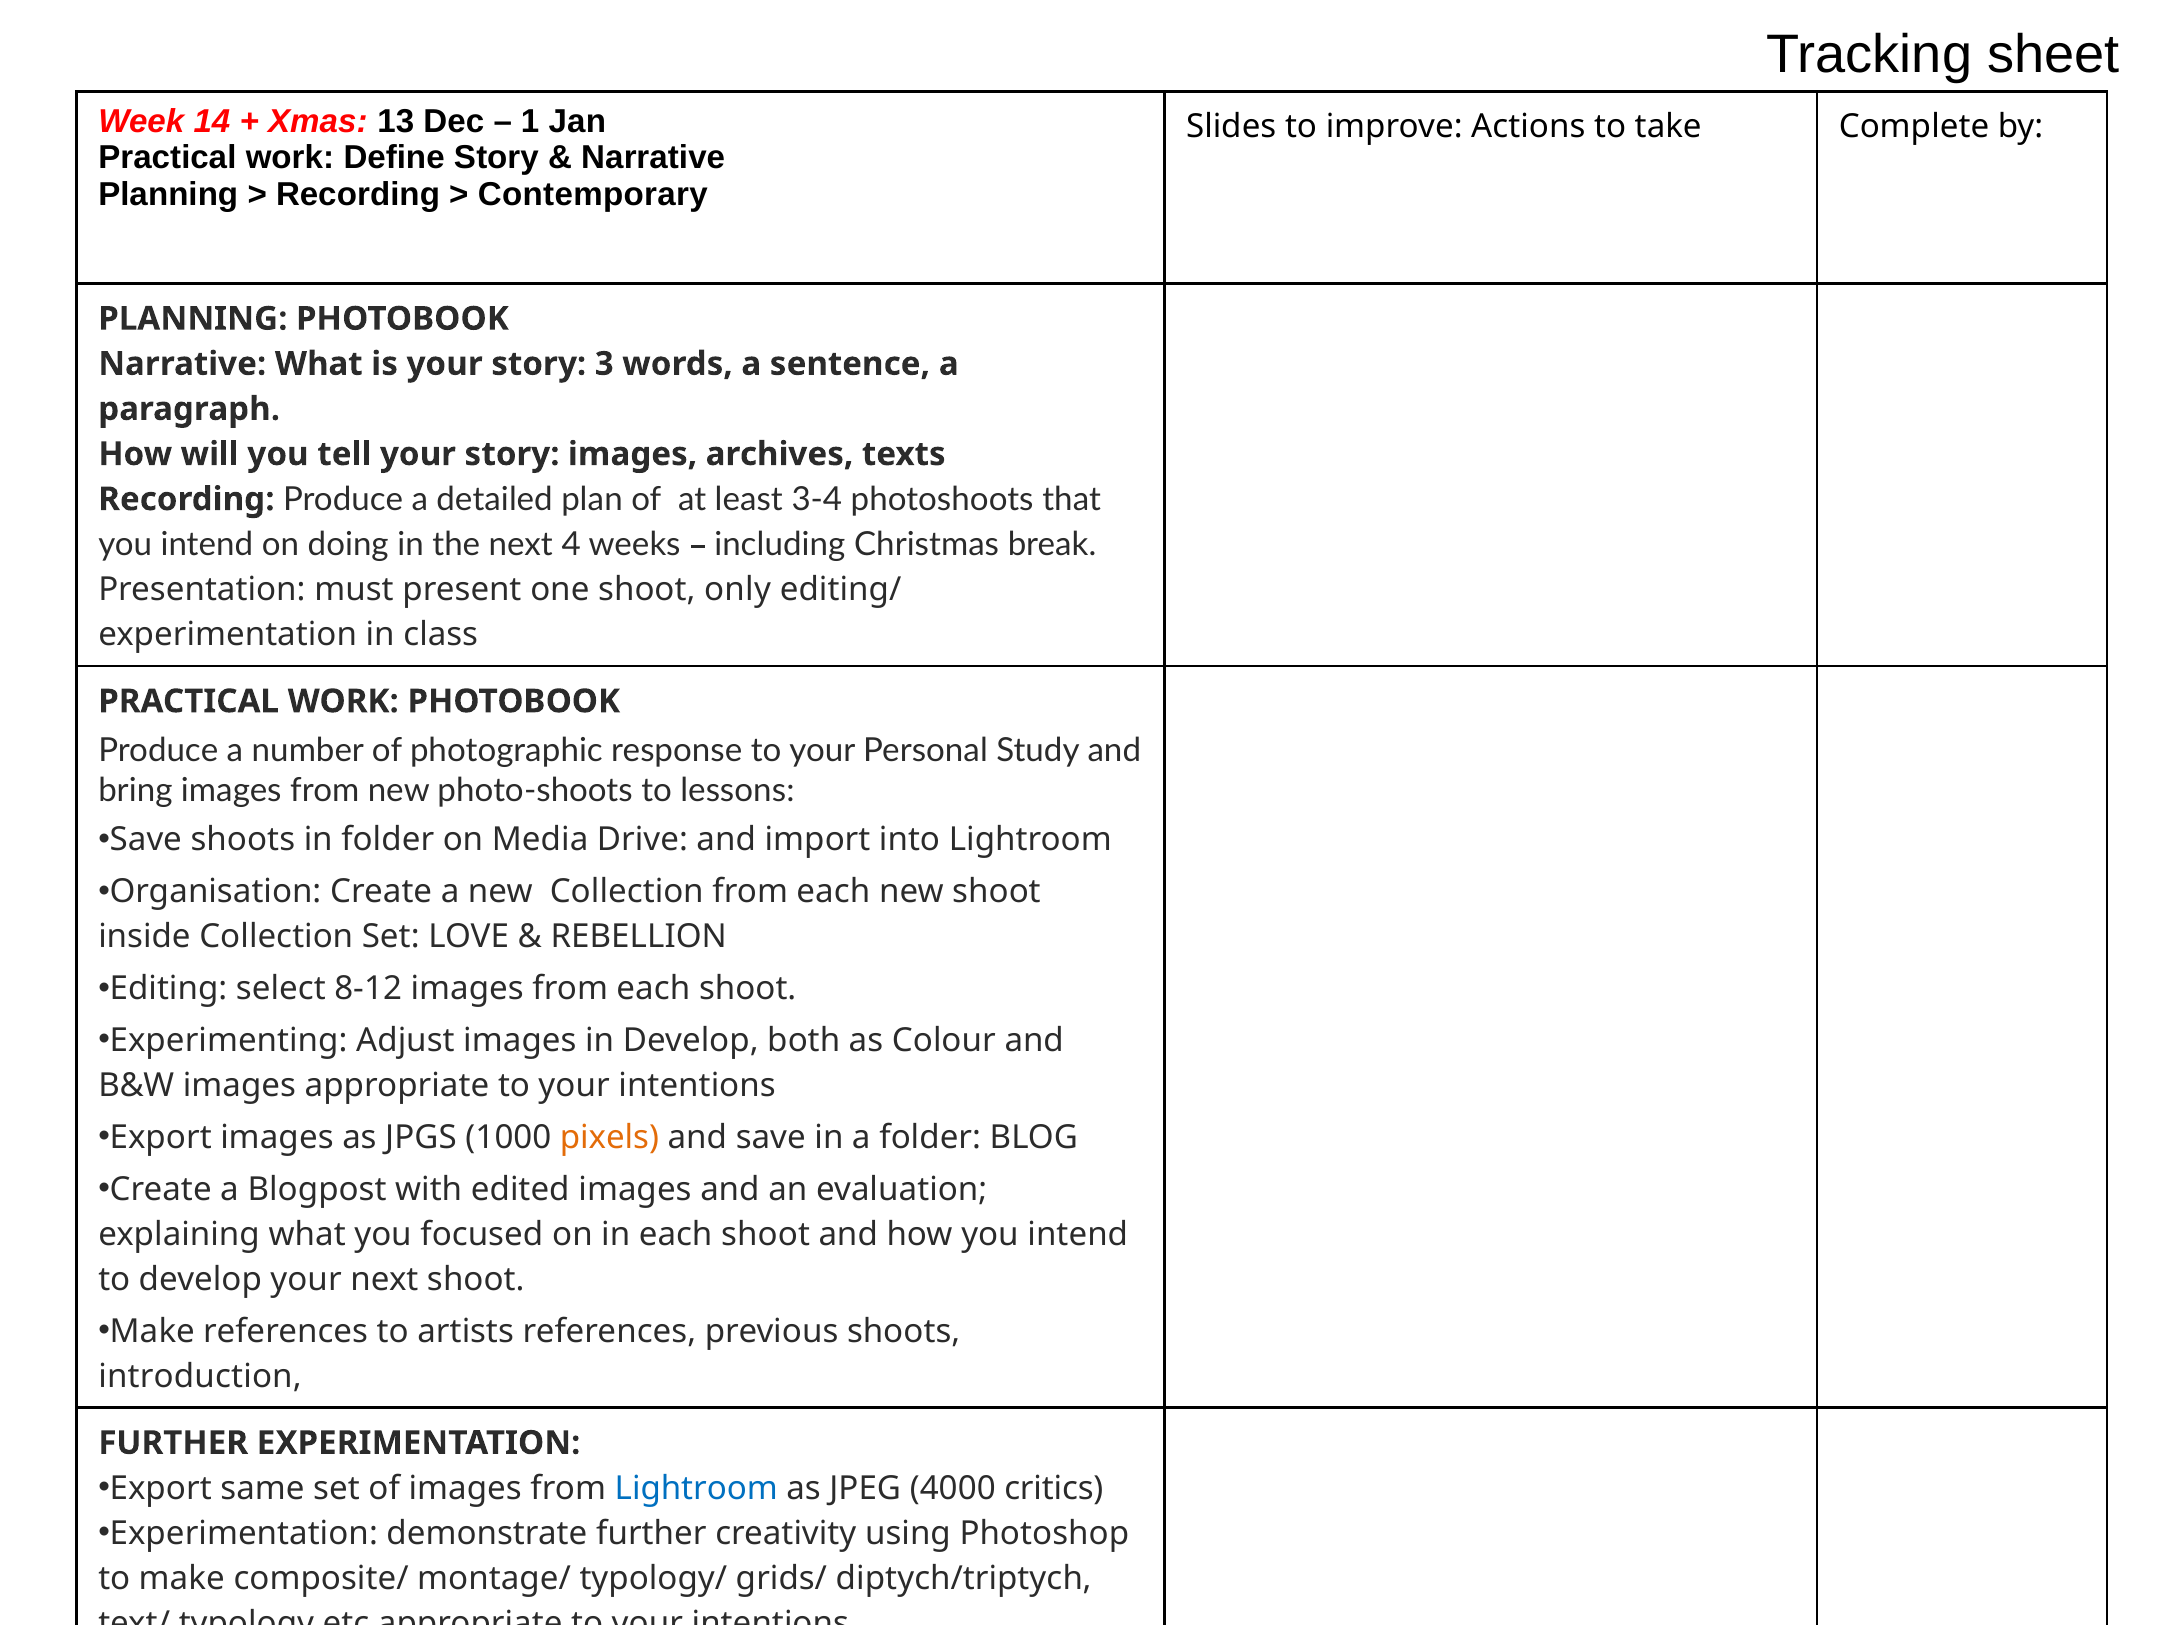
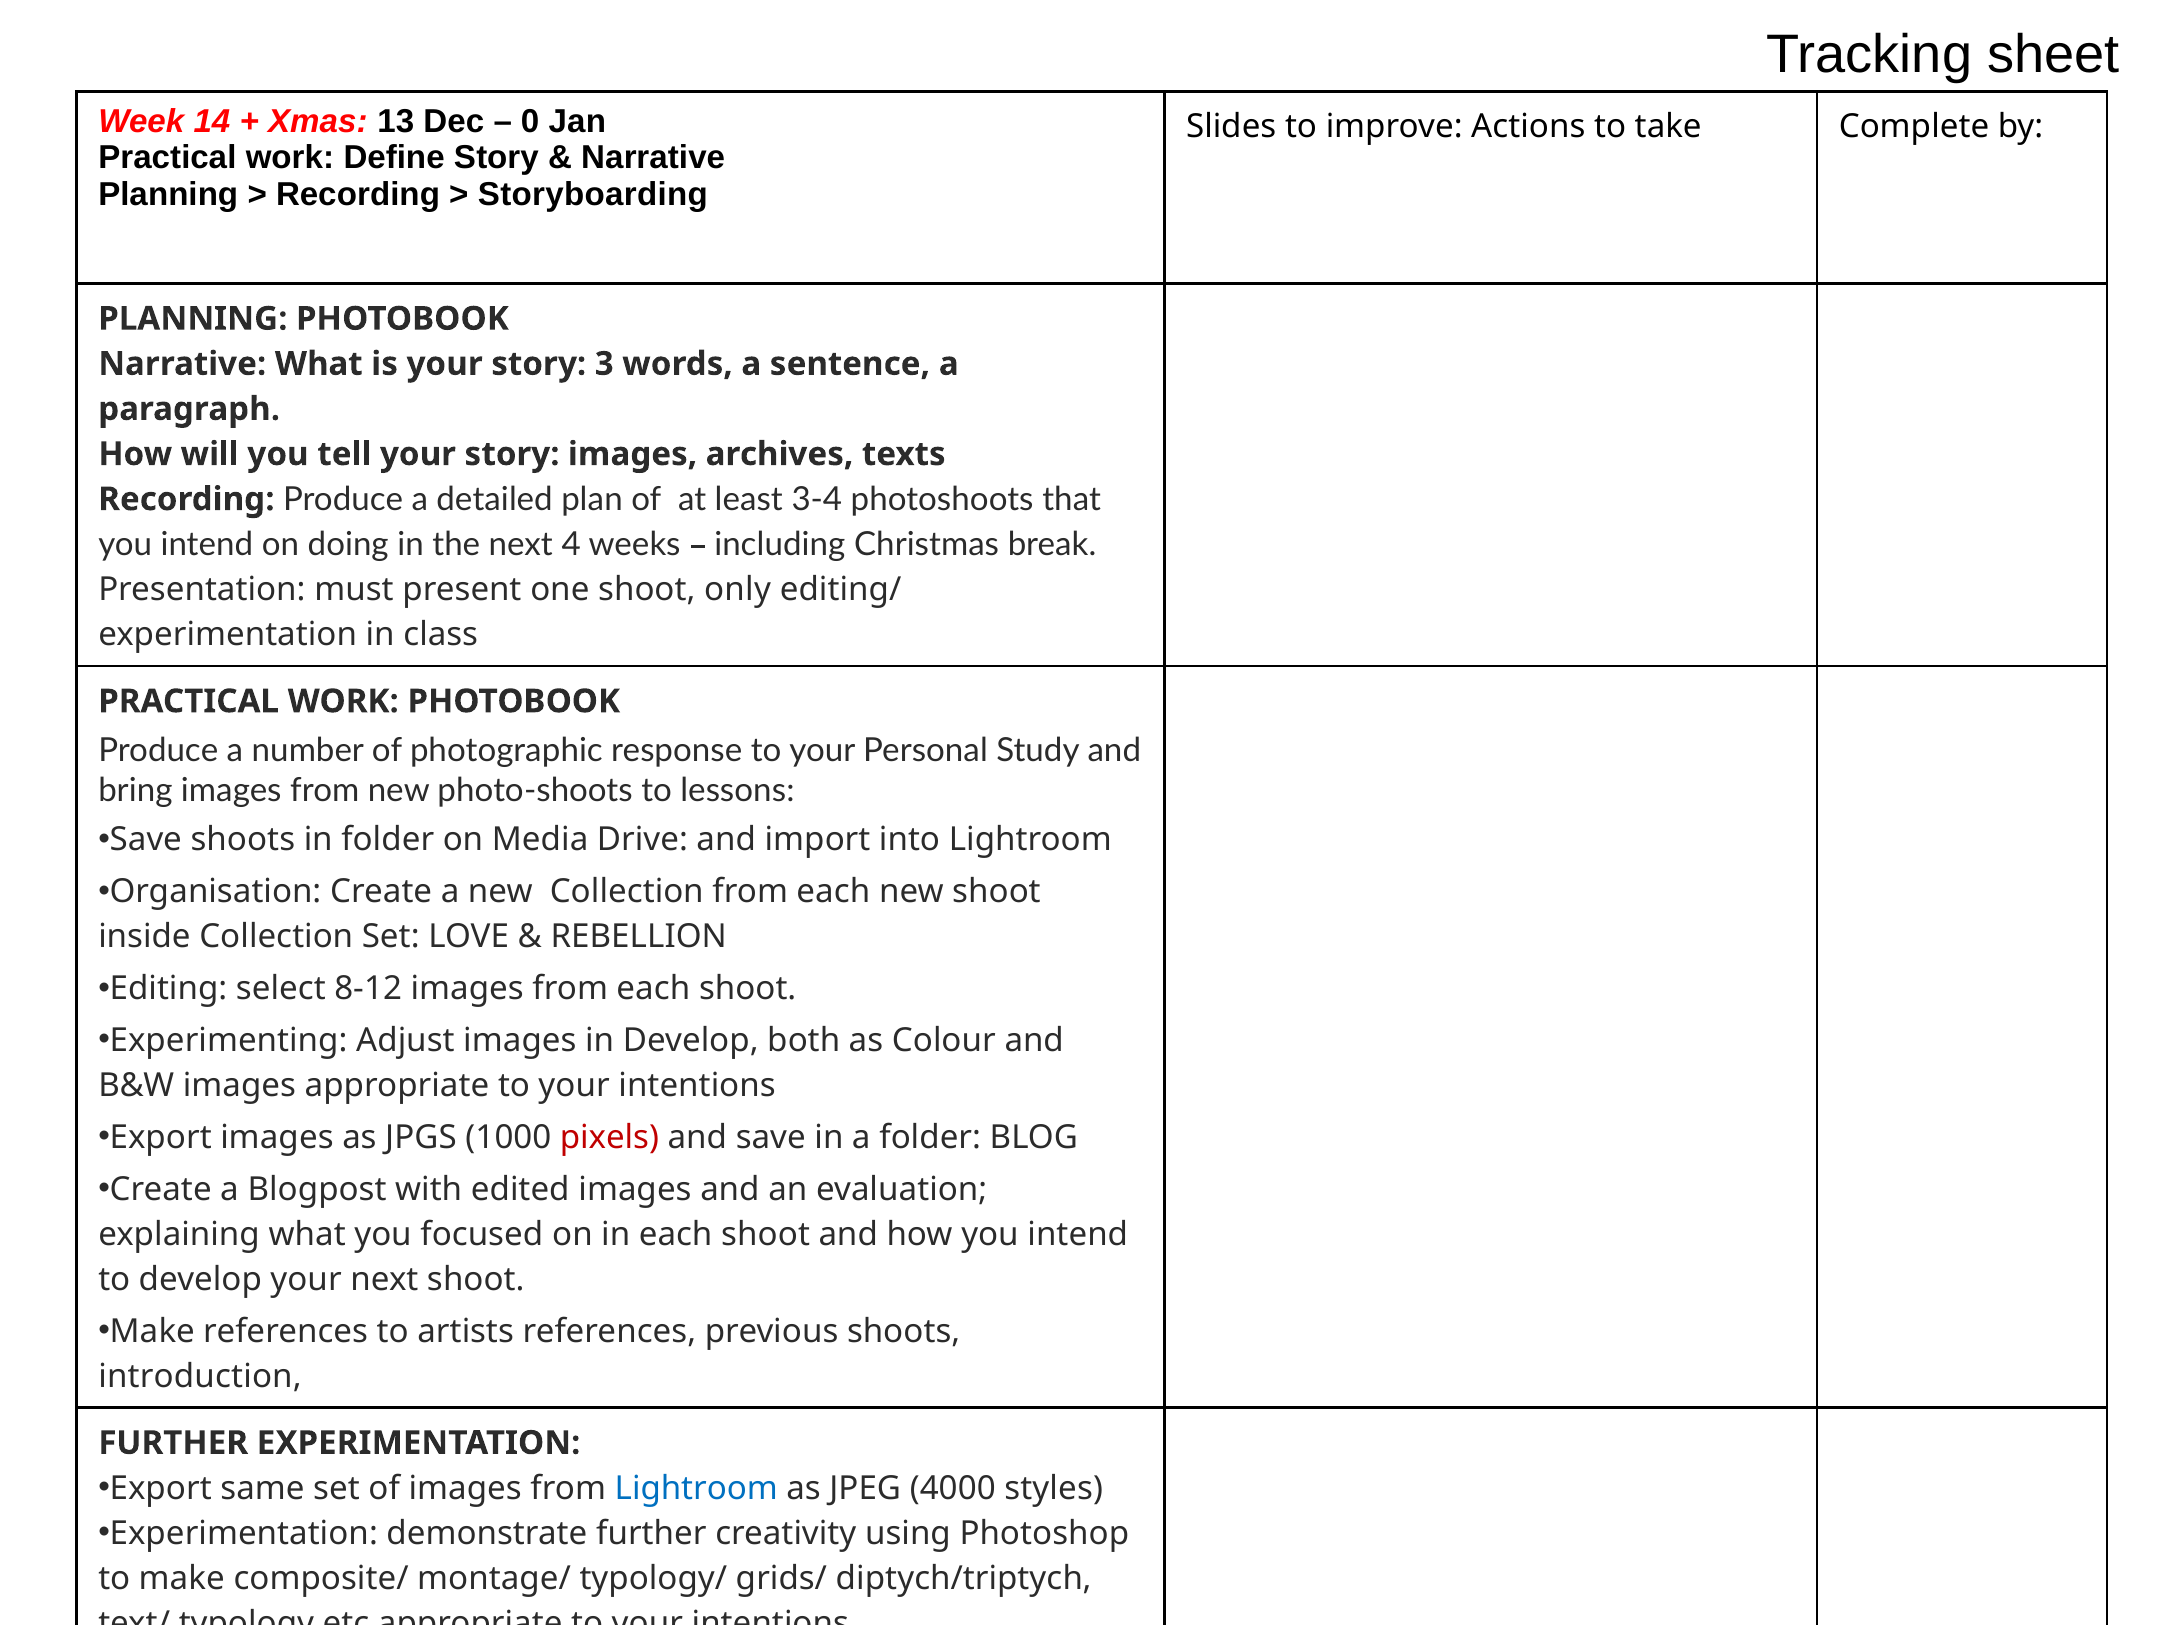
1: 1 -> 0 (530, 121)
Contemporary: Contemporary -> Storyboarding (593, 195)
pixels colour: orange -> red (609, 1138)
critics: critics -> styles (1054, 1488)
